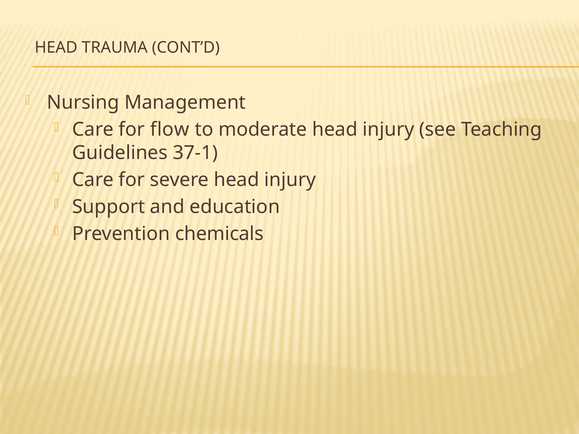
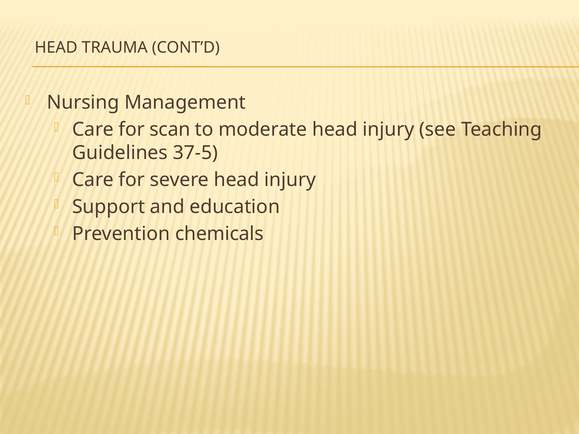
flow: flow -> scan (170, 130)
37-1: 37-1 -> 37-5 (195, 153)
